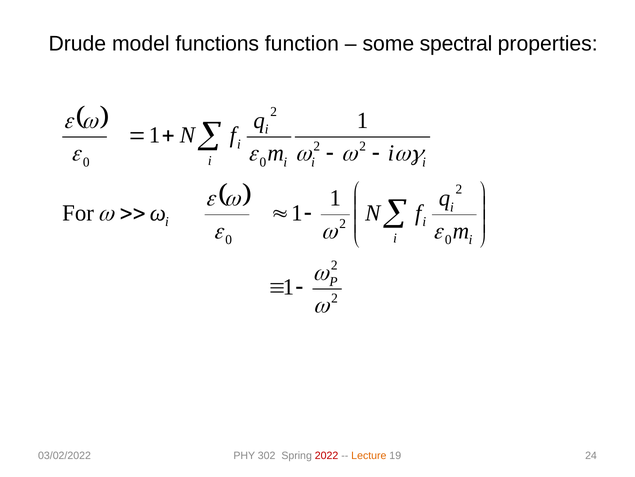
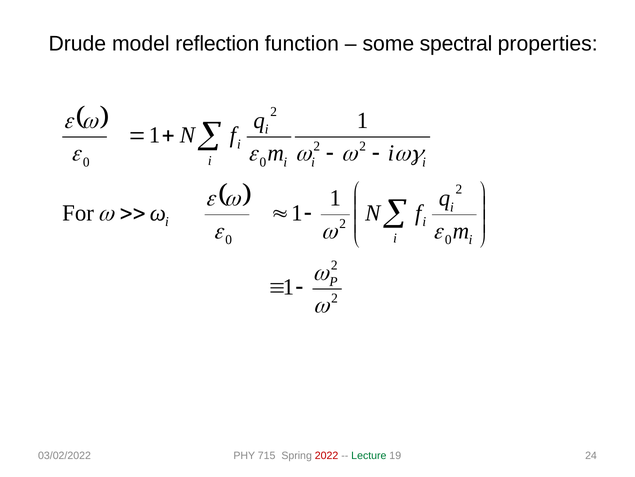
functions: functions -> reflection (217, 44)
302: 302 -> 715 (267, 455)
Lecture colour: orange -> green (369, 455)
